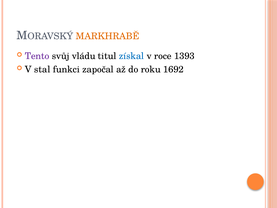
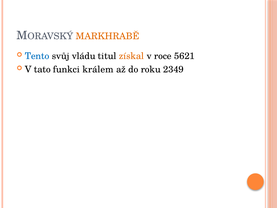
Tento colour: purple -> blue (37, 56)
získal colour: blue -> orange (131, 56)
1393: 1393 -> 5621 (184, 56)
stal: stal -> tato (42, 69)
započal: započal -> králem (98, 69)
1692: 1692 -> 2349 (173, 69)
